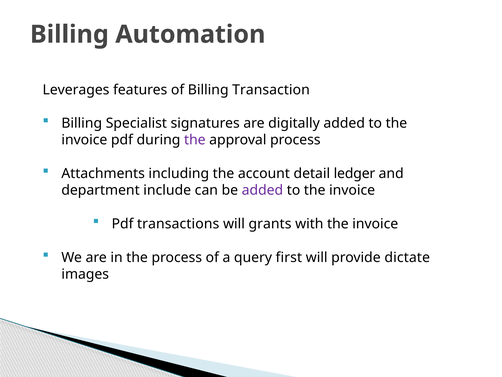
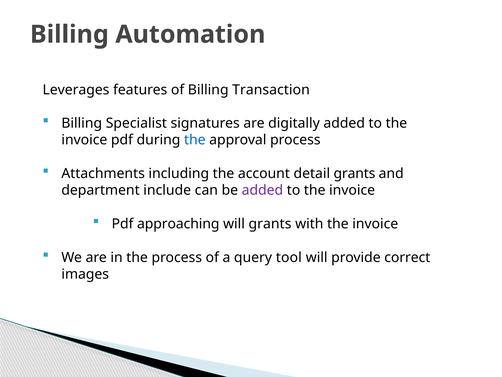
the colour: purple -> blue (195, 140)
detail ledger: ledger -> grants (354, 173)
transactions: transactions -> approaching (178, 224)
first: first -> tool (289, 257)
dictate: dictate -> correct (407, 257)
